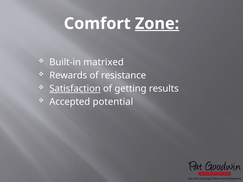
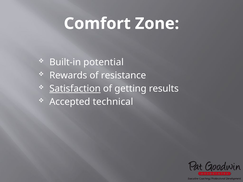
Zone underline: present -> none (157, 24)
matrixed: matrixed -> potential (104, 62)
potential: potential -> technical (113, 102)
